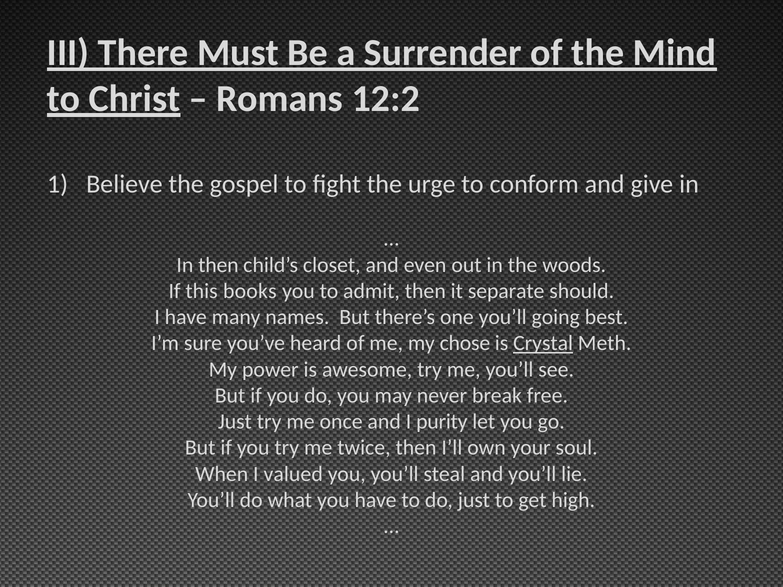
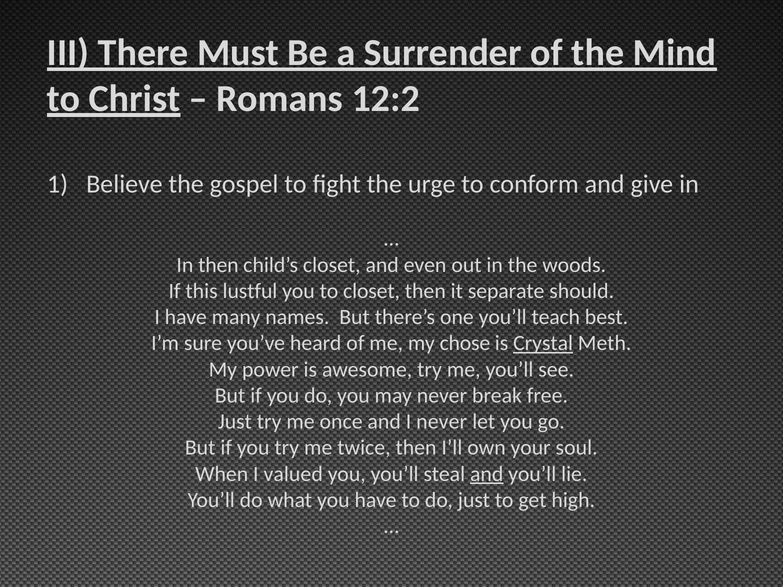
books: books -> lustful (250, 291)
to admit: admit -> closet (372, 291)
going: going -> teach (556, 317)
I purity: purity -> never (442, 422)
and underline: none -> present (487, 474)
